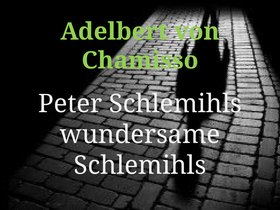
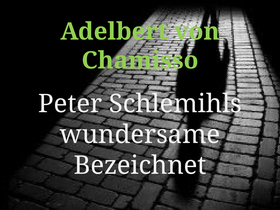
Schlemihls: Schlemihls -> Bezeichnet (140, 166)
